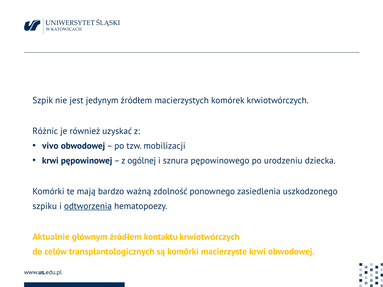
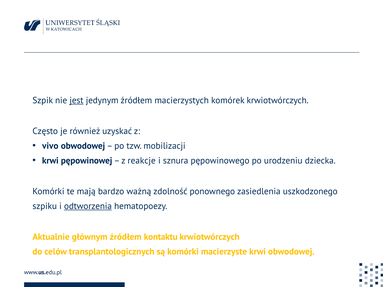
jest underline: none -> present (76, 100)
Różnic: Różnic -> Często (45, 131)
ogólnej: ogólnej -> reakcje (142, 161)
